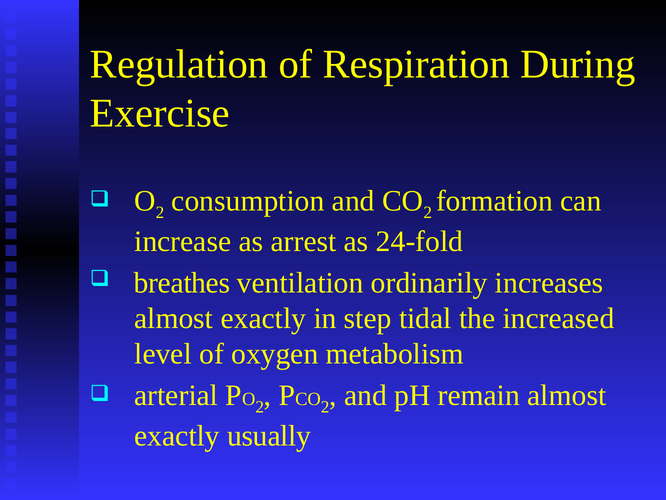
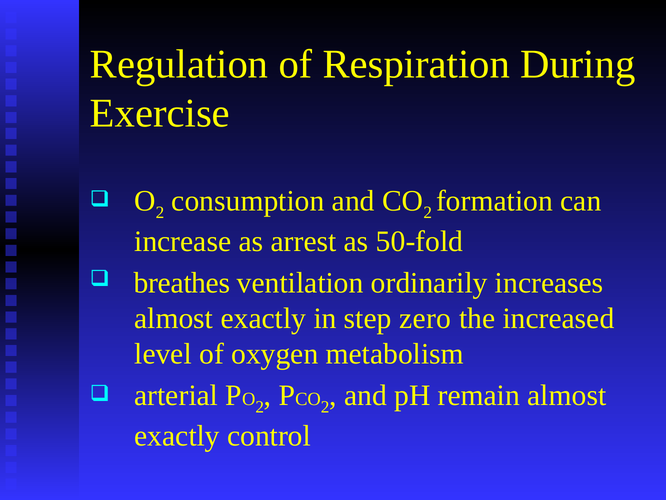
24-fold: 24-fold -> 50-fold (420, 241)
tidal: tidal -> zero (425, 318)
usually: usually -> control (269, 436)
